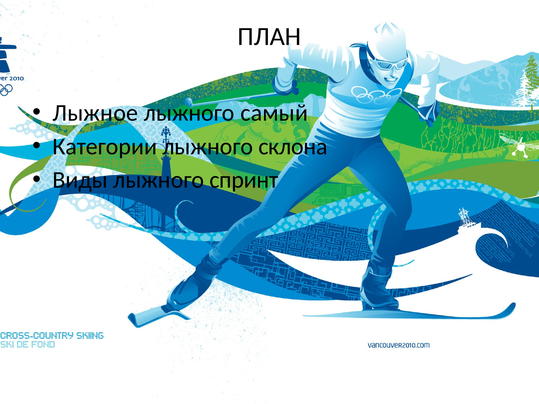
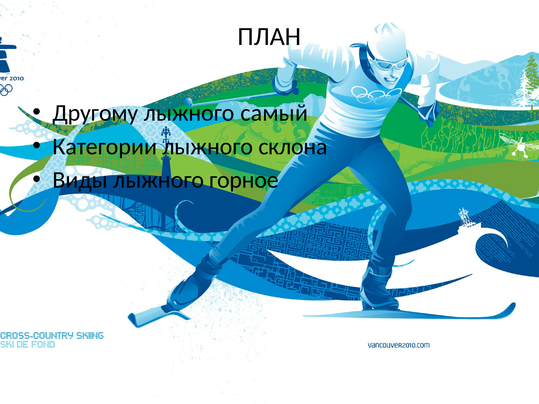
Лыжное: Лыжное -> Другому (96, 113)
спринт: спринт -> горное (244, 180)
